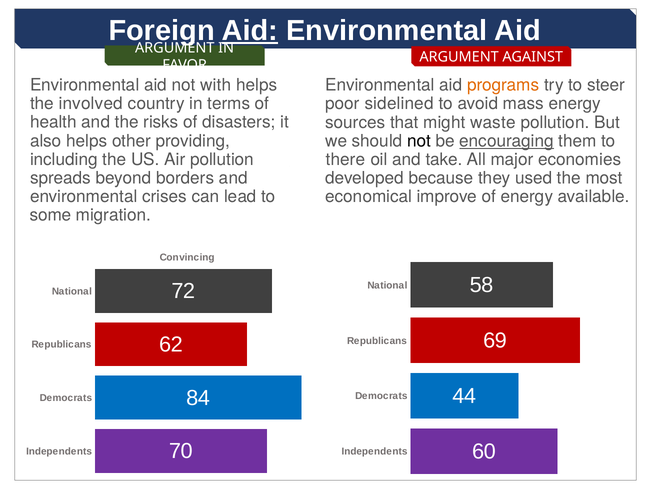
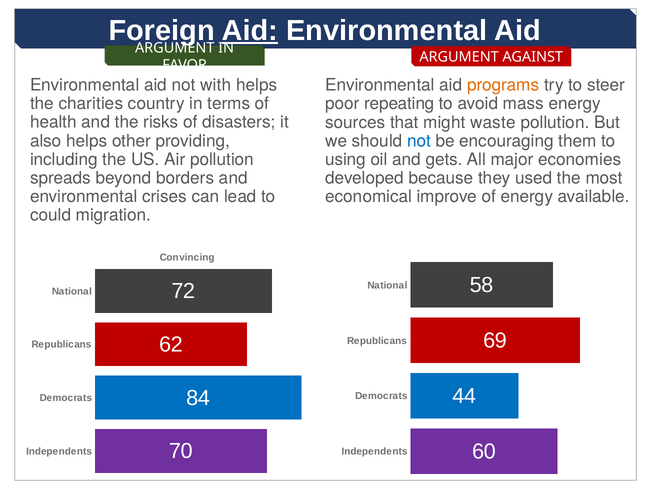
involved: involved -> charities (91, 104)
sidelined: sidelined -> repeating (399, 104)
not colour: black -> blue (419, 141)
encouraging underline: present -> none (507, 141)
there: there -> using (346, 160)
take: take -> gets (444, 160)
some: some -> could (51, 215)
